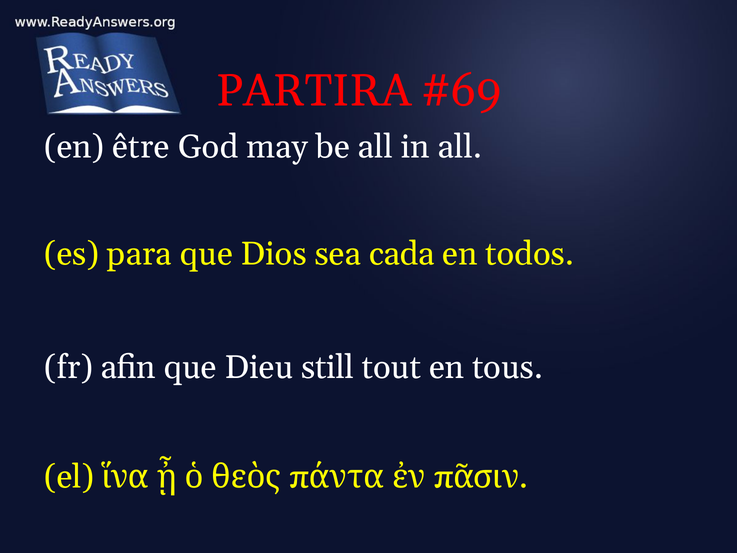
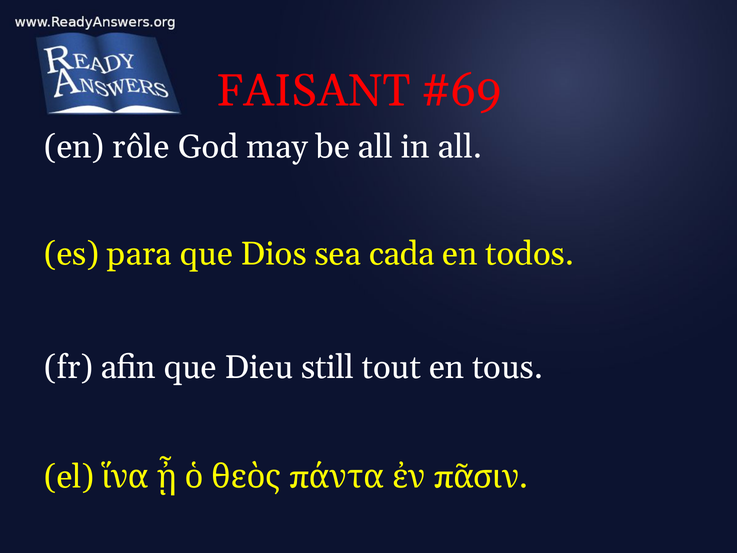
PARTIRA: PARTIRA -> FAISANT (313, 91)
être: être -> rôle (141, 147)
